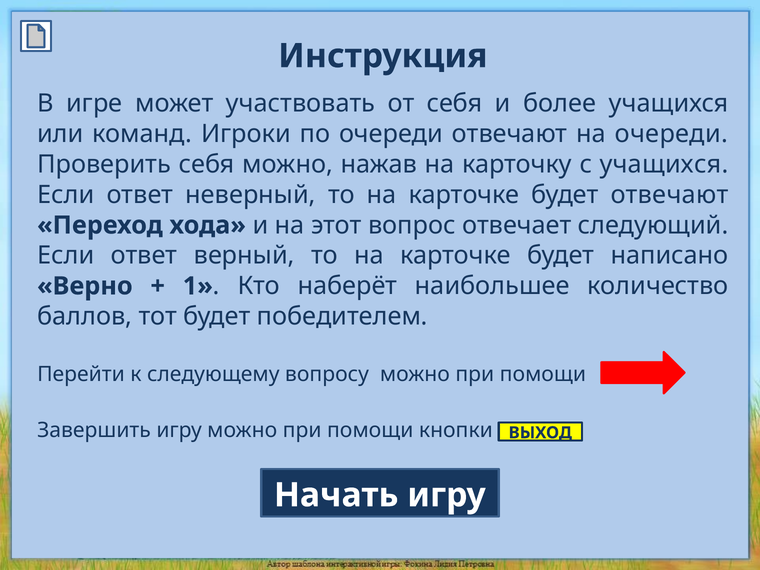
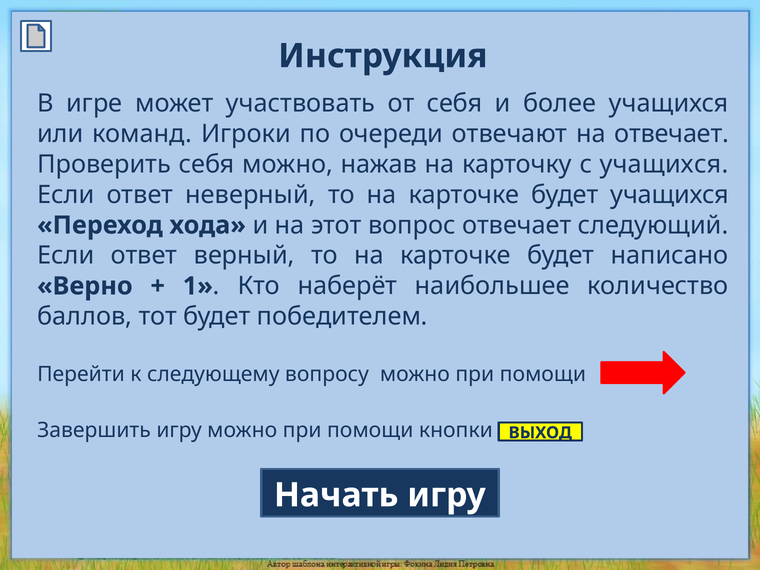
на очереди: очереди -> отвечает (672, 134)
будет отвечают: отвечают -> учащихся (670, 195)
